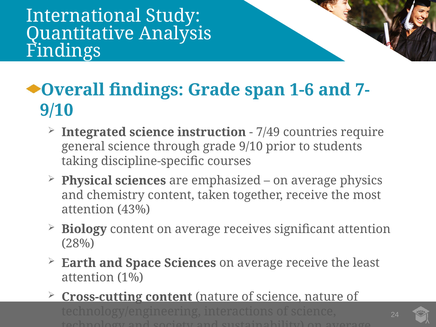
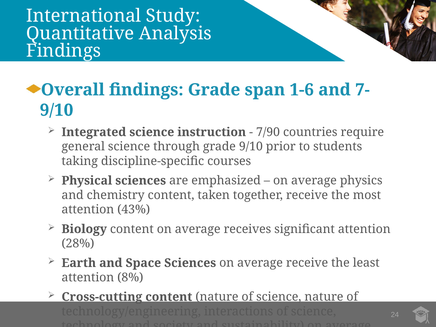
7/49: 7/49 -> 7/90 (268, 132)
1%: 1% -> 8% (130, 277)
